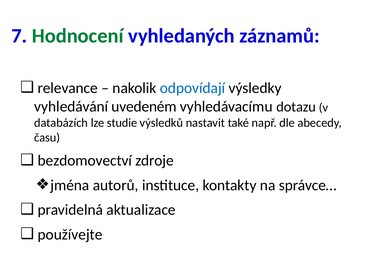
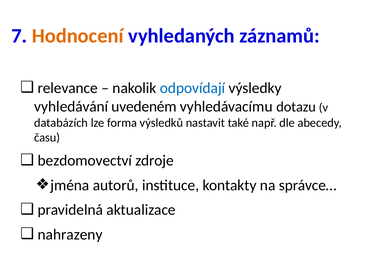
Hodnocení colour: green -> orange (78, 36)
studie: studie -> forma (122, 123)
používejte: používejte -> nahrazeny (70, 234)
